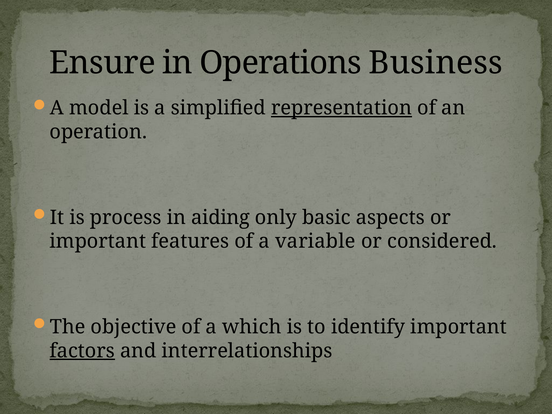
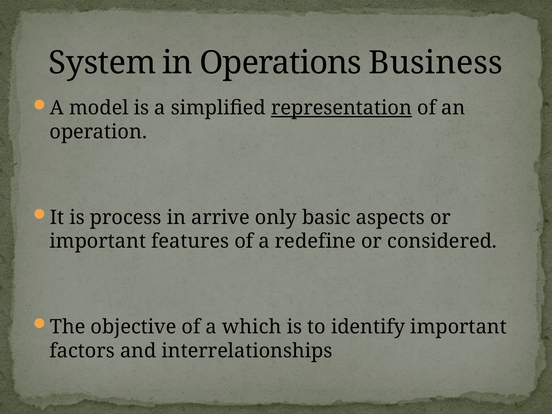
Ensure: Ensure -> System (102, 63)
aiding: aiding -> arrive (220, 218)
variable: variable -> redefine (315, 241)
factors underline: present -> none (82, 351)
